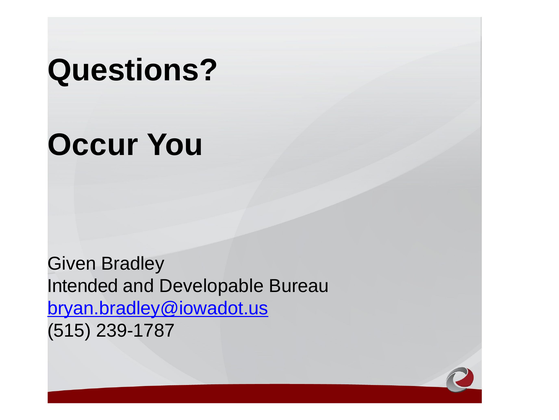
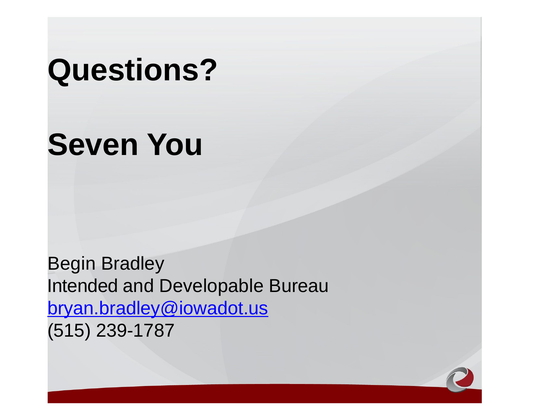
Occur: Occur -> Seven (93, 145)
Given: Given -> Begin (72, 263)
